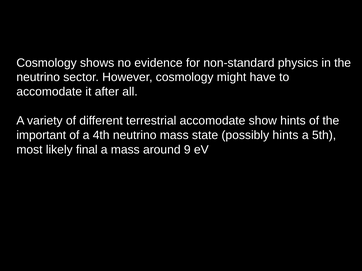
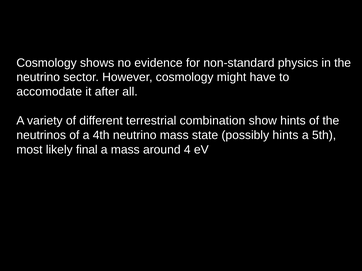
terrestrial accomodate: accomodate -> combination (212, 121)
important: important -> neutrinos (41, 135)
9: 9 -> 4 (187, 150)
